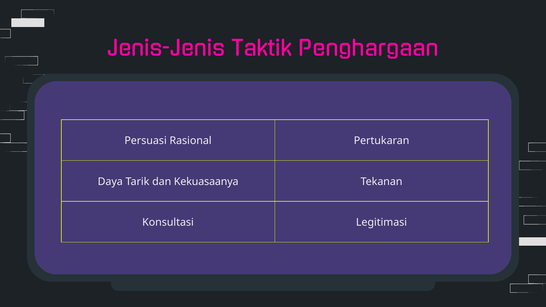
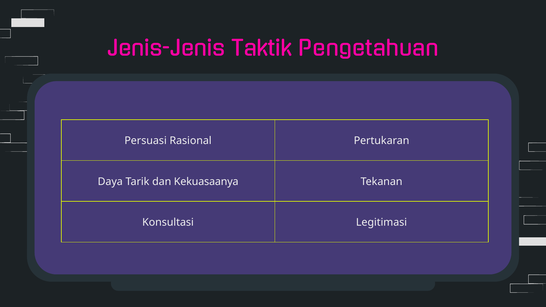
Penghargaan: Penghargaan -> Pengetahuan (368, 49)
